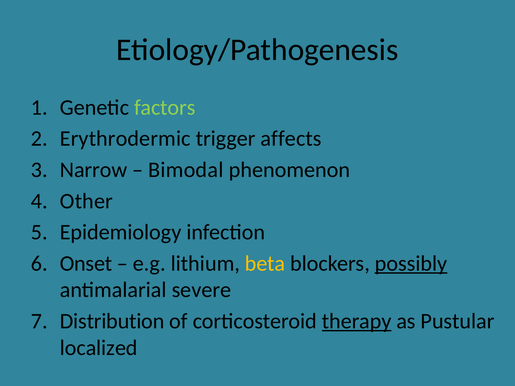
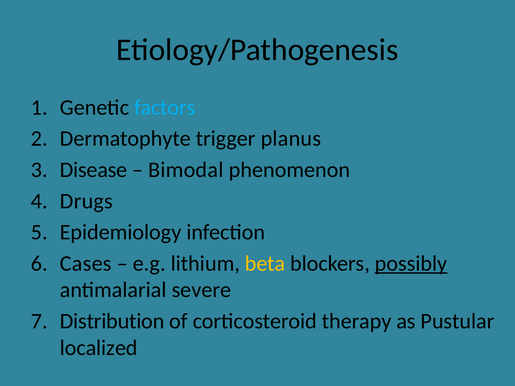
factors colour: light green -> light blue (165, 108)
Erythrodermic: Erythrodermic -> Dermatophyte (125, 139)
affects: affects -> planus (291, 139)
Narrow: Narrow -> Disease (94, 170)
Other: Other -> Drugs (86, 201)
Onset: Onset -> Cases (86, 264)
therapy underline: present -> none (357, 321)
